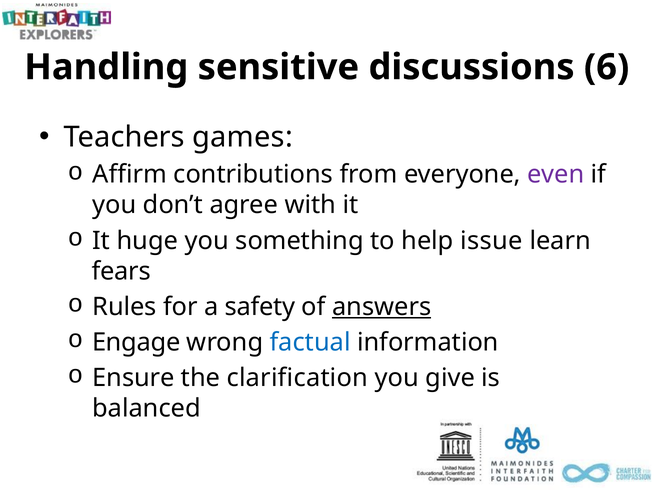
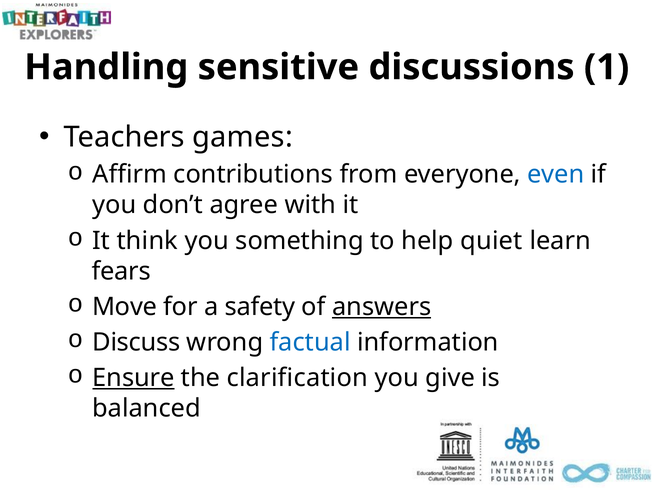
6: 6 -> 1 (607, 67)
even colour: purple -> blue (556, 175)
huge: huge -> think (147, 241)
issue: issue -> quiet (491, 241)
Rules: Rules -> Move (125, 307)
Engage: Engage -> Discuss (136, 343)
Ensure underline: none -> present (133, 378)
